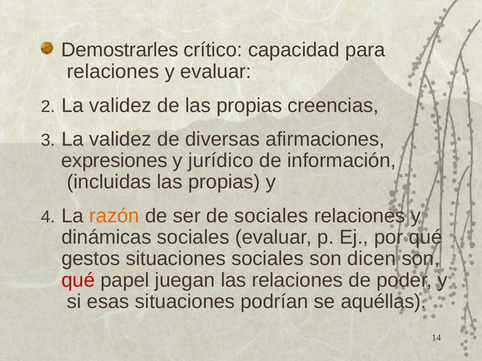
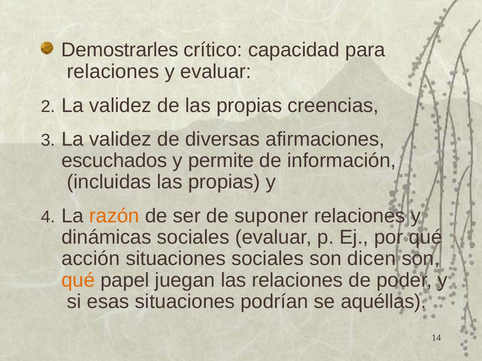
expresiones: expresiones -> escuchados (114, 161)
jurídico: jurídico -> permite (221, 161)
de sociales: sociales -> suponer (271, 216)
gestos: gestos -> acción (91, 259)
qué colour: red -> orange (78, 280)
